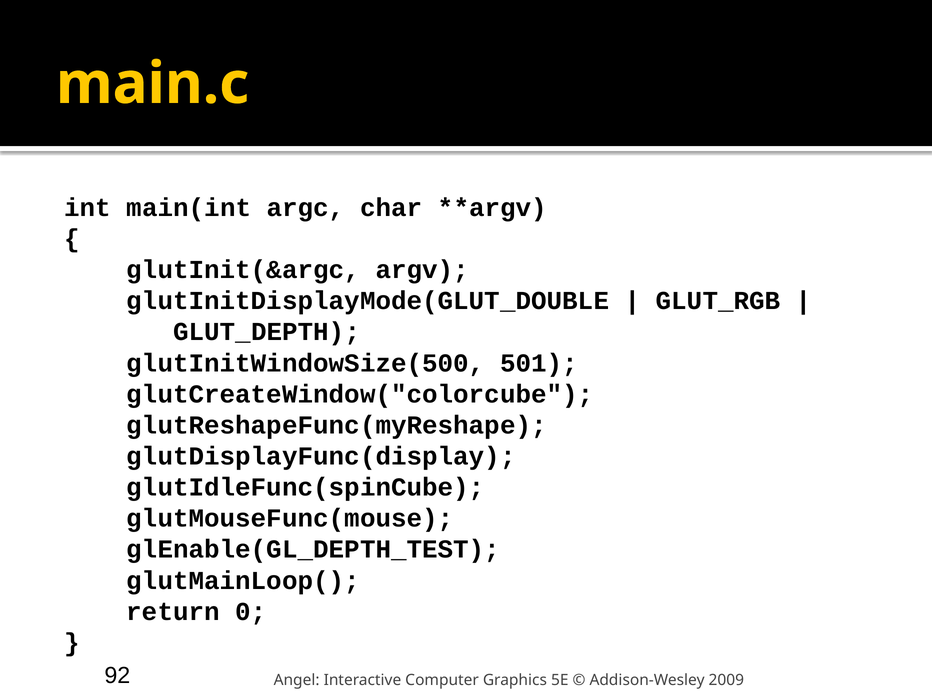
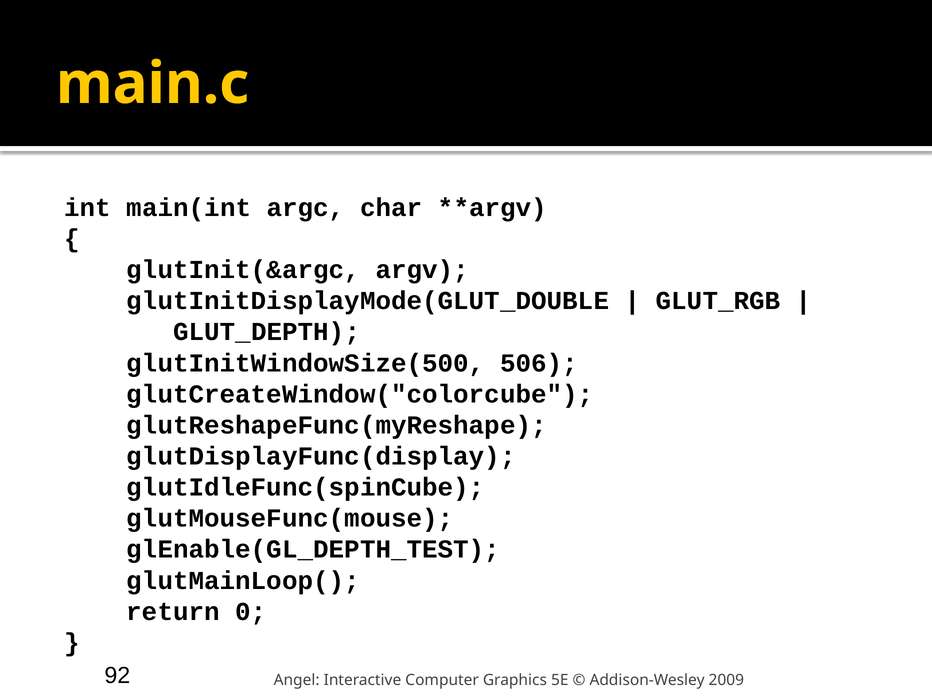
501: 501 -> 506 (539, 363)
